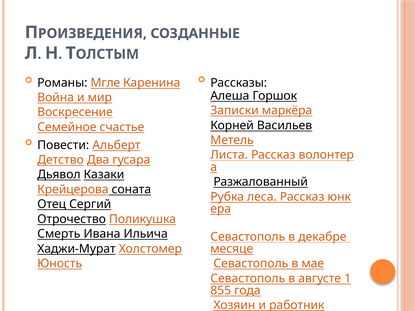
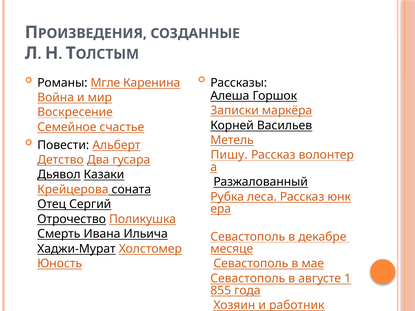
Листа: Листа -> Пишу (229, 155)
